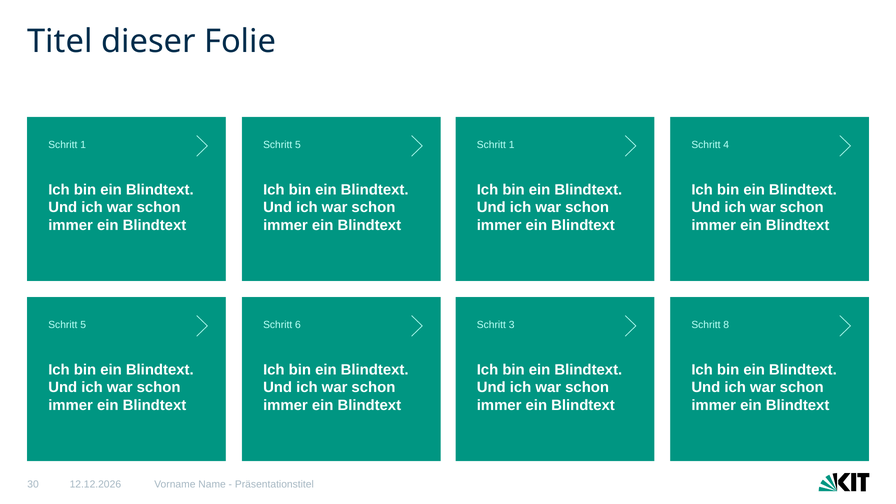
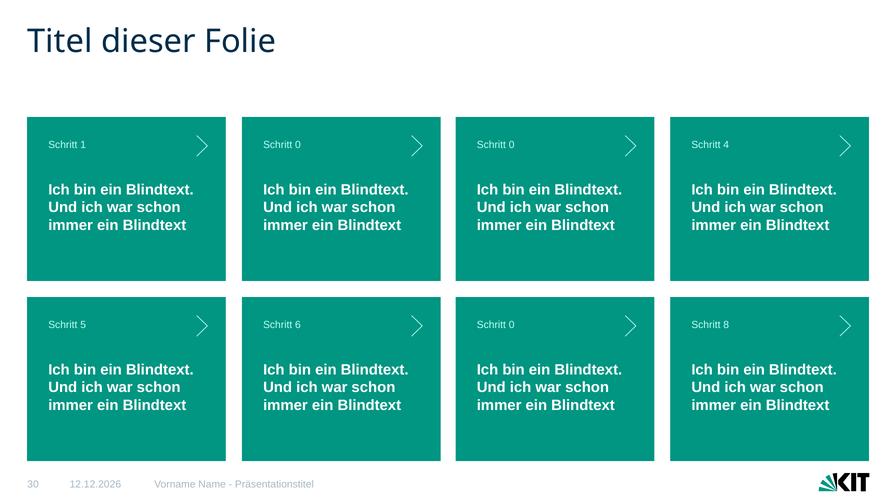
5: 5 -> 0 (298, 145)
1: 1 -> 0 (512, 145)
3: 3 -> 0 (512, 325)
